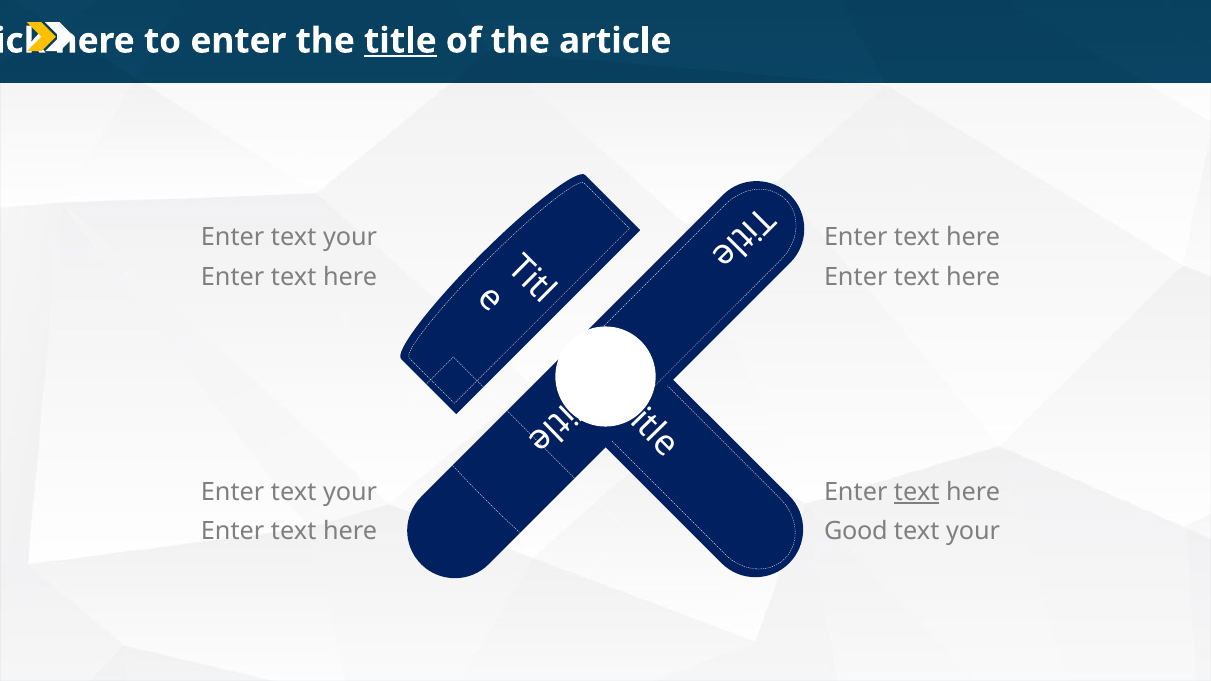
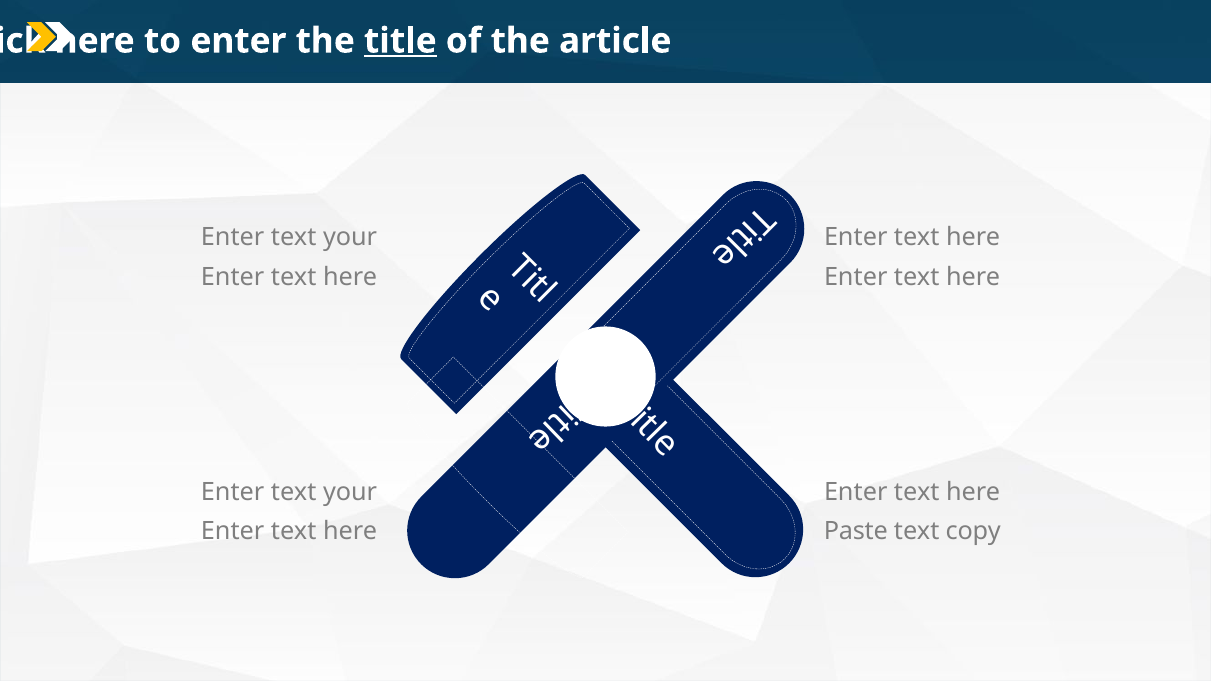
text underline: present -> none (917, 492)
Good: Good -> Paste (856, 532)
your: your -> copy (973, 532)
